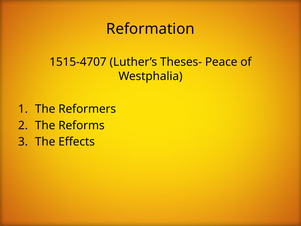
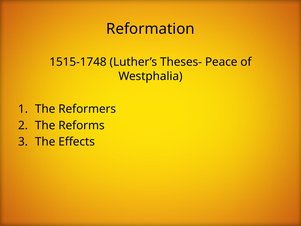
1515-4707: 1515-4707 -> 1515-1748 (78, 62)
